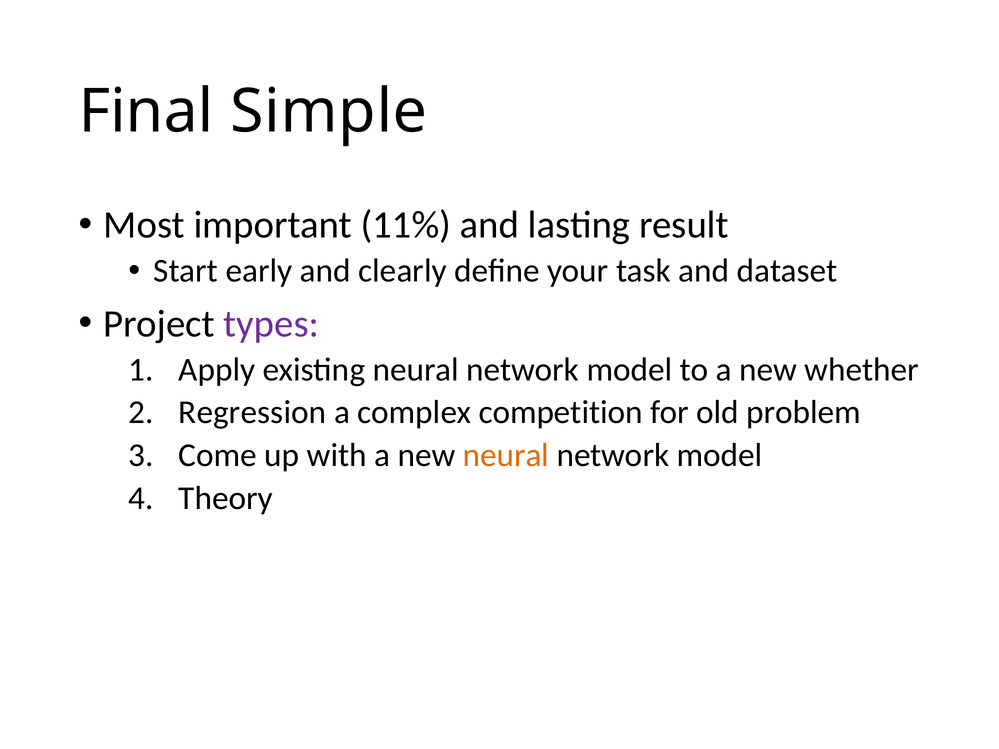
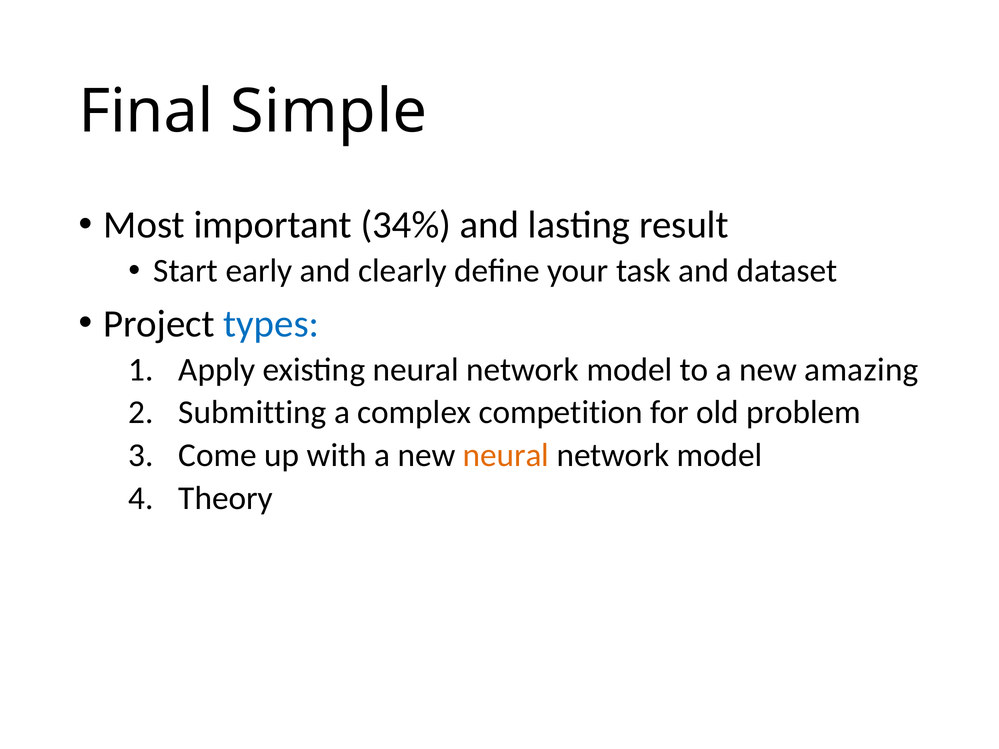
11%: 11% -> 34% (406, 225)
types colour: purple -> blue (271, 324)
whether: whether -> amazing (861, 370)
Regression: Regression -> Submitting (252, 413)
